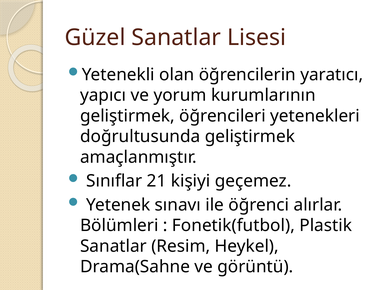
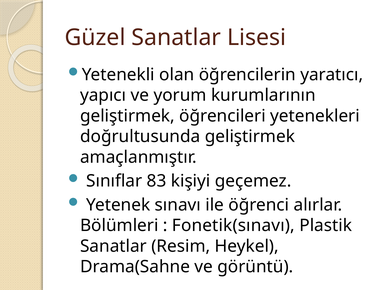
21: 21 -> 83 (157, 181)
Fonetik(futbol: Fonetik(futbol -> Fonetik(sınavı (233, 226)
